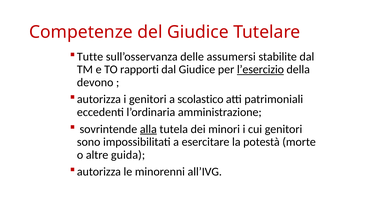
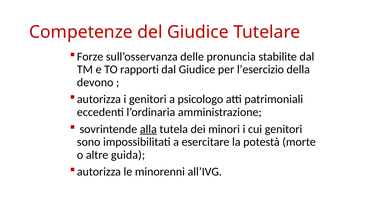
Tutte: Tutte -> Forze (90, 57)
assumersi: assumersi -> pronuncia (231, 57)
l’esercizio underline: present -> none (260, 69)
scolastico: scolastico -> psicologo (200, 99)
